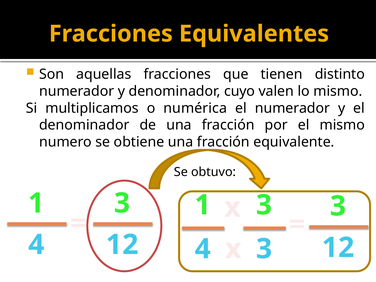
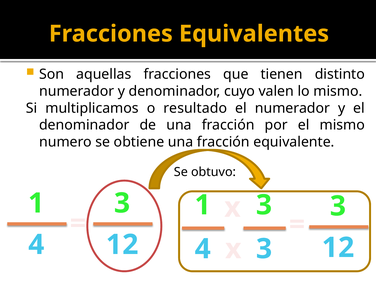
numérica: numérica -> resultado (195, 108)
